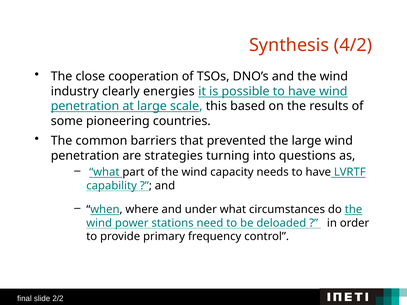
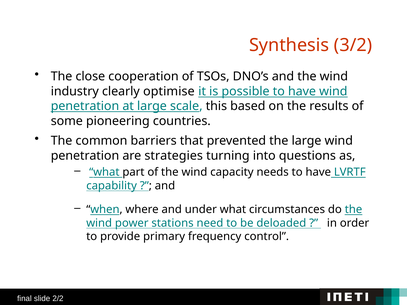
4/2: 4/2 -> 3/2 (353, 45)
energies: energies -> optimise (169, 91)
